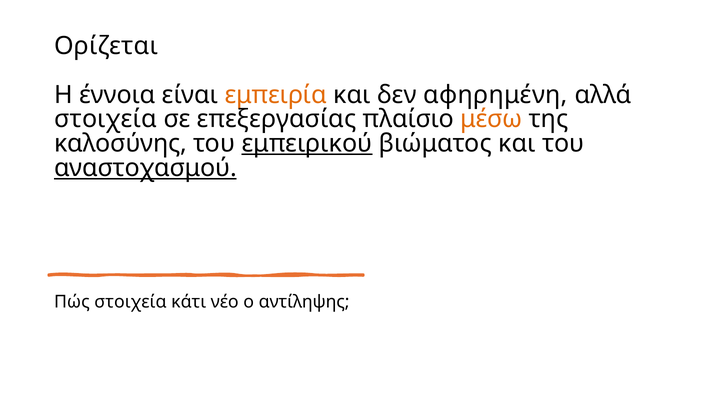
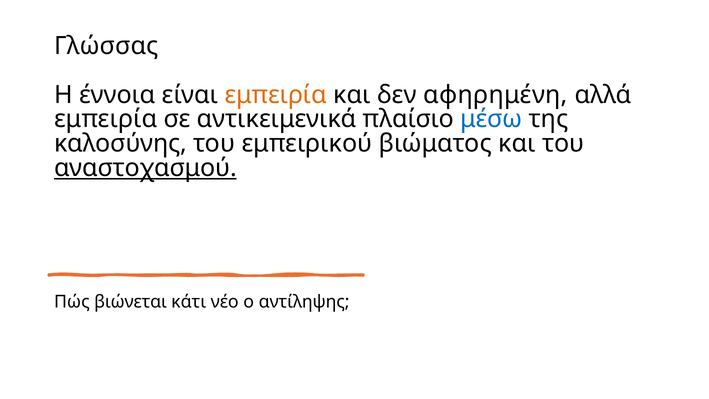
Ορίζεται: Ορίζεται -> Γλώσσας (106, 46)
στοιχεία: στοιχεία -> εμπειρία (106, 119)
επεξεργασίας: επεξεργασίας -> αντικειμενικά (277, 119)
μέσω colour: orange -> blue (491, 119)
εμπειρικού underline: present -> none (307, 144)
Πώς στοιχεία: στοιχεία -> βιώνεται (131, 302)
